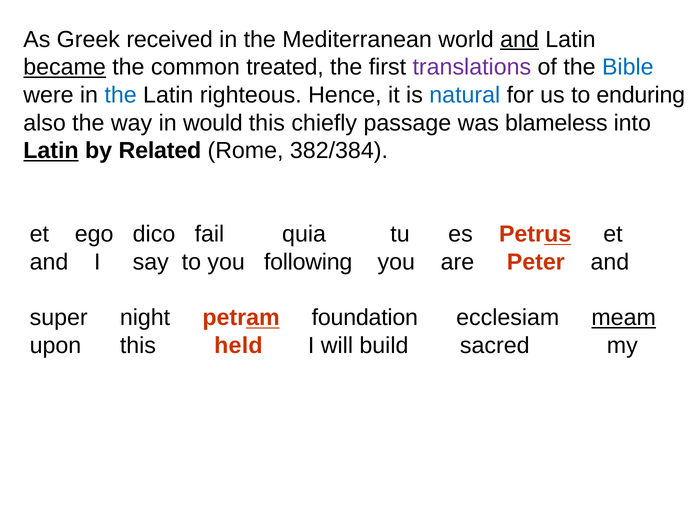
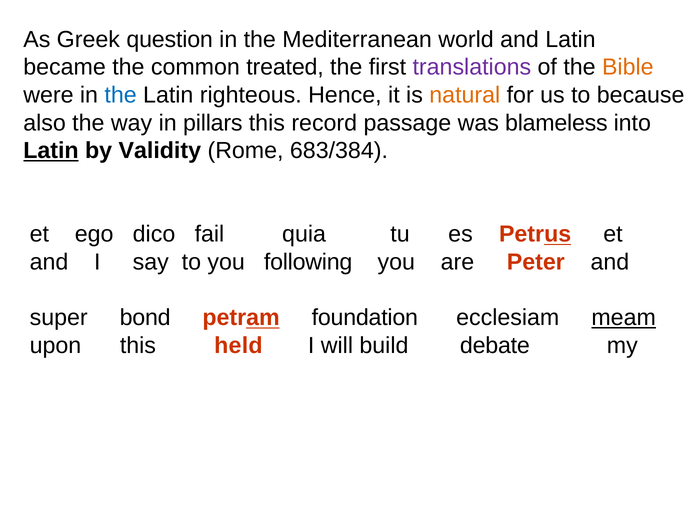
received: received -> question (170, 39)
and underline: present -> none (520, 39)
became underline: present -> none (65, 67)
Bible colour: blue -> orange (628, 67)
natural colour: blue -> orange (465, 95)
enduring: enduring -> because (641, 95)
would: would -> pillars (213, 123)
chiefly: chiefly -> record (324, 123)
Related: Related -> Validity (160, 151)
382/384: 382/384 -> 683/384 (339, 151)
night: night -> bond (145, 318)
sacred: sacred -> debate (495, 346)
